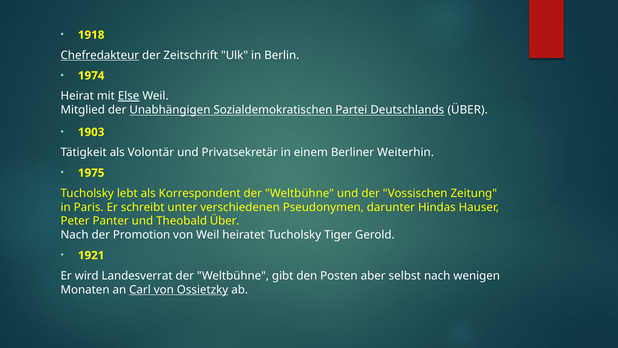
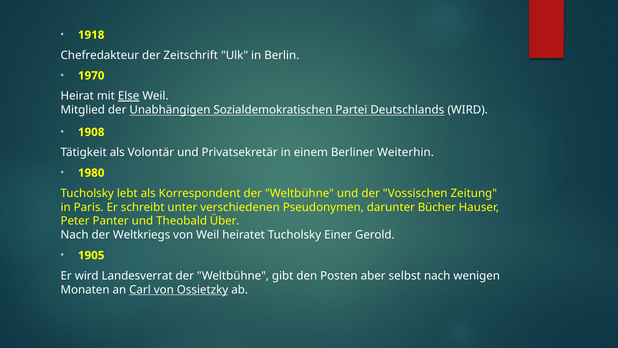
Chefredakteur underline: present -> none (100, 55)
1974: 1974 -> 1970 (91, 76)
Deutschlands ÜBER: ÜBER -> WIRD (468, 110)
1903: 1903 -> 1908 (91, 132)
1975: 1975 -> 1980 (91, 173)
Hindas: Hindas -> Bücher (437, 207)
Promotion: Promotion -> Weltkriegs (142, 235)
Tiger: Tiger -> Einer (338, 235)
1921: 1921 -> 1905 (91, 255)
